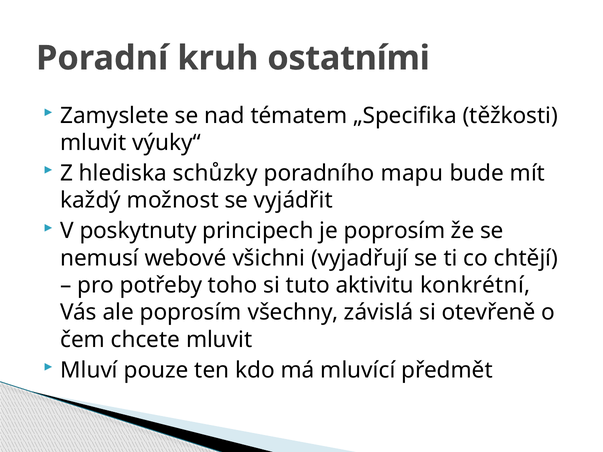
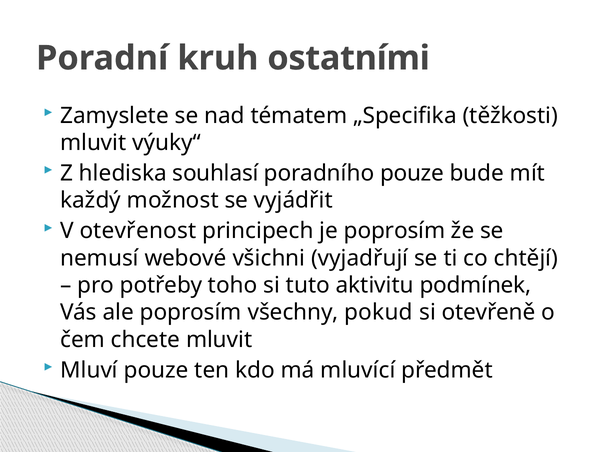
schůzky: schůzky -> souhlasí (215, 173)
poradního mapu: mapu -> pouze (412, 173)
poskytnuty: poskytnuty -> otevřenost (138, 231)
konkrétní: konkrétní -> podmínek (475, 285)
závislá: závislá -> pokud (379, 313)
